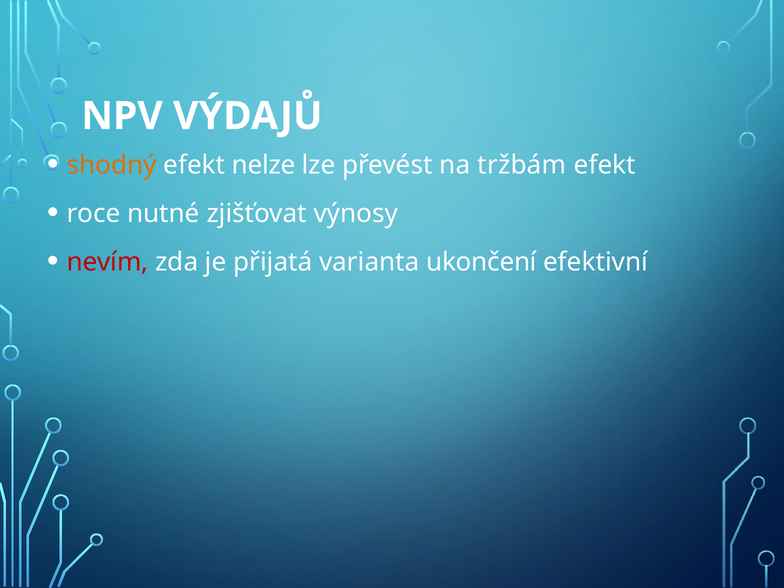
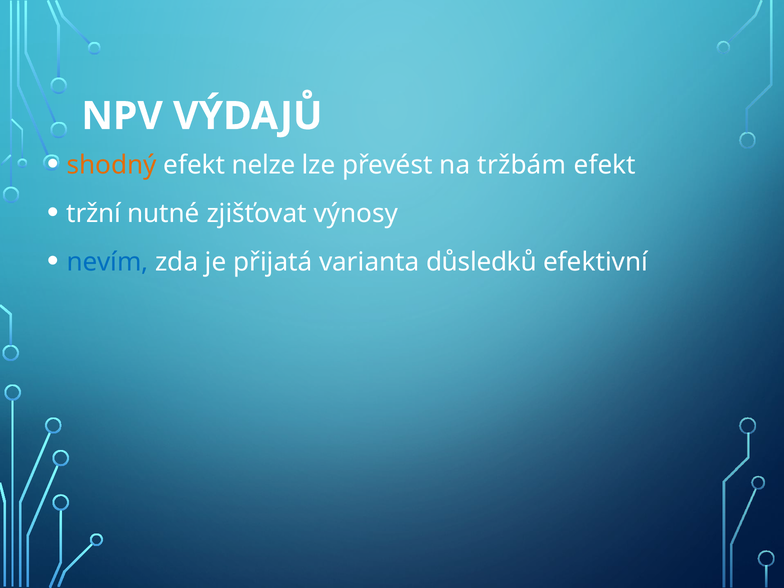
roce: roce -> tržní (94, 213)
nevím colour: red -> blue (108, 262)
ukončení: ukončení -> důsledků (481, 262)
